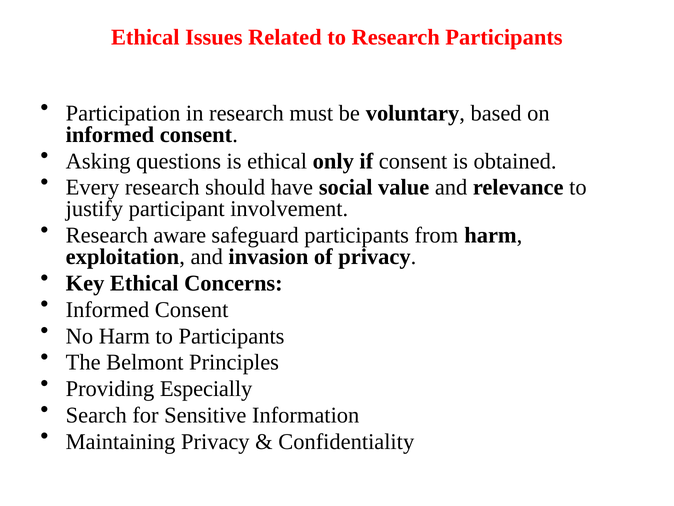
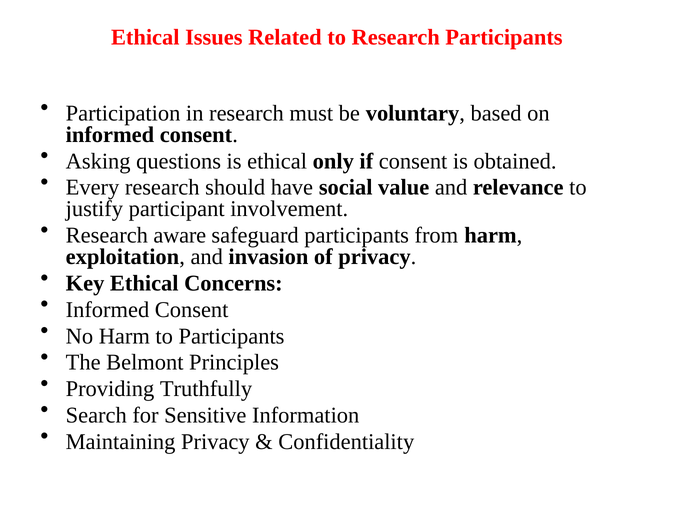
Especially: Especially -> Truthfully (206, 389)
